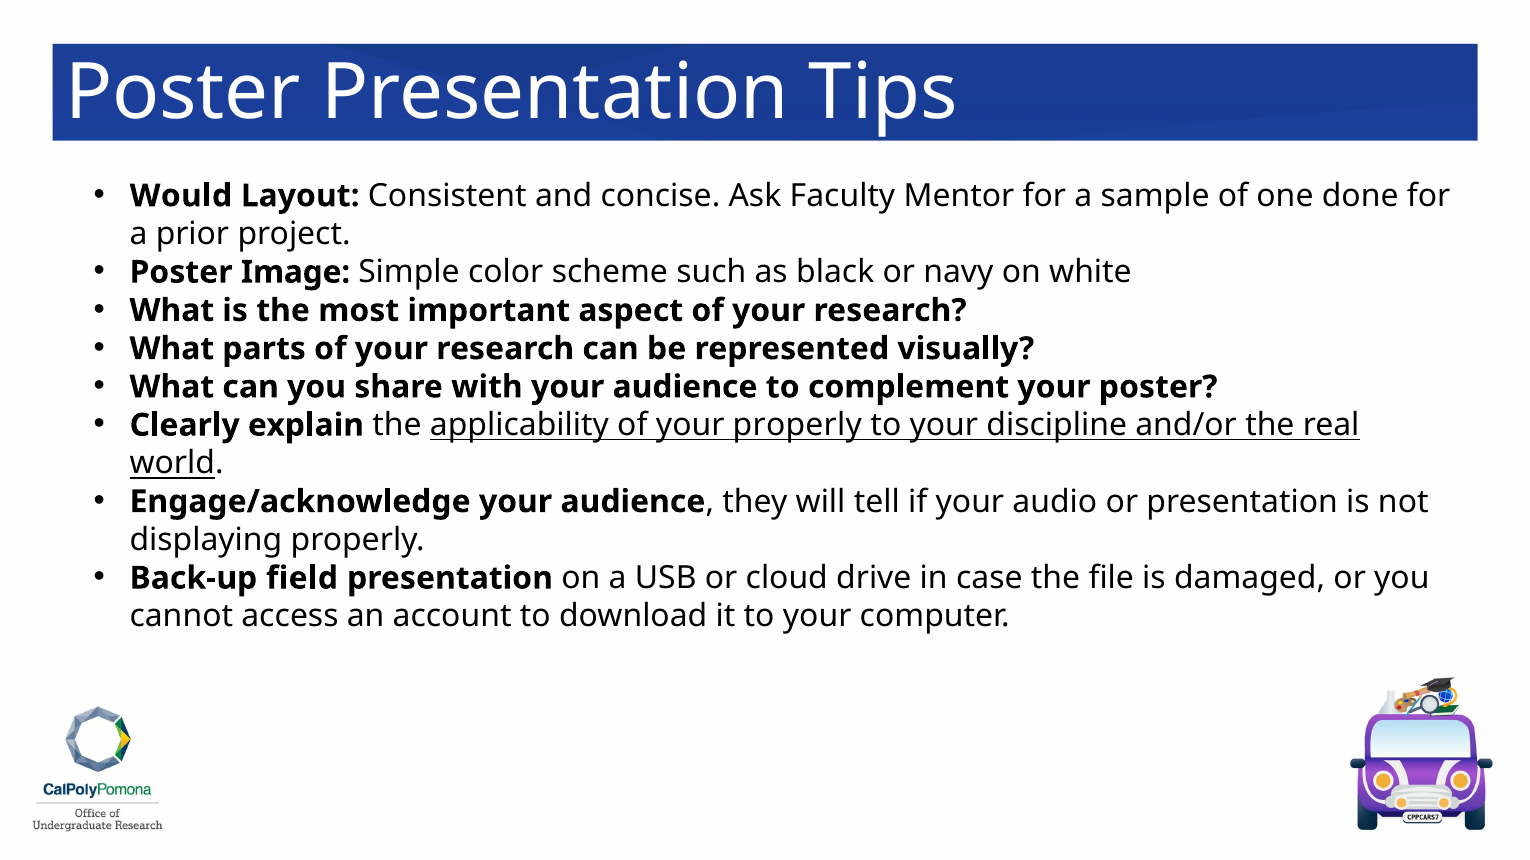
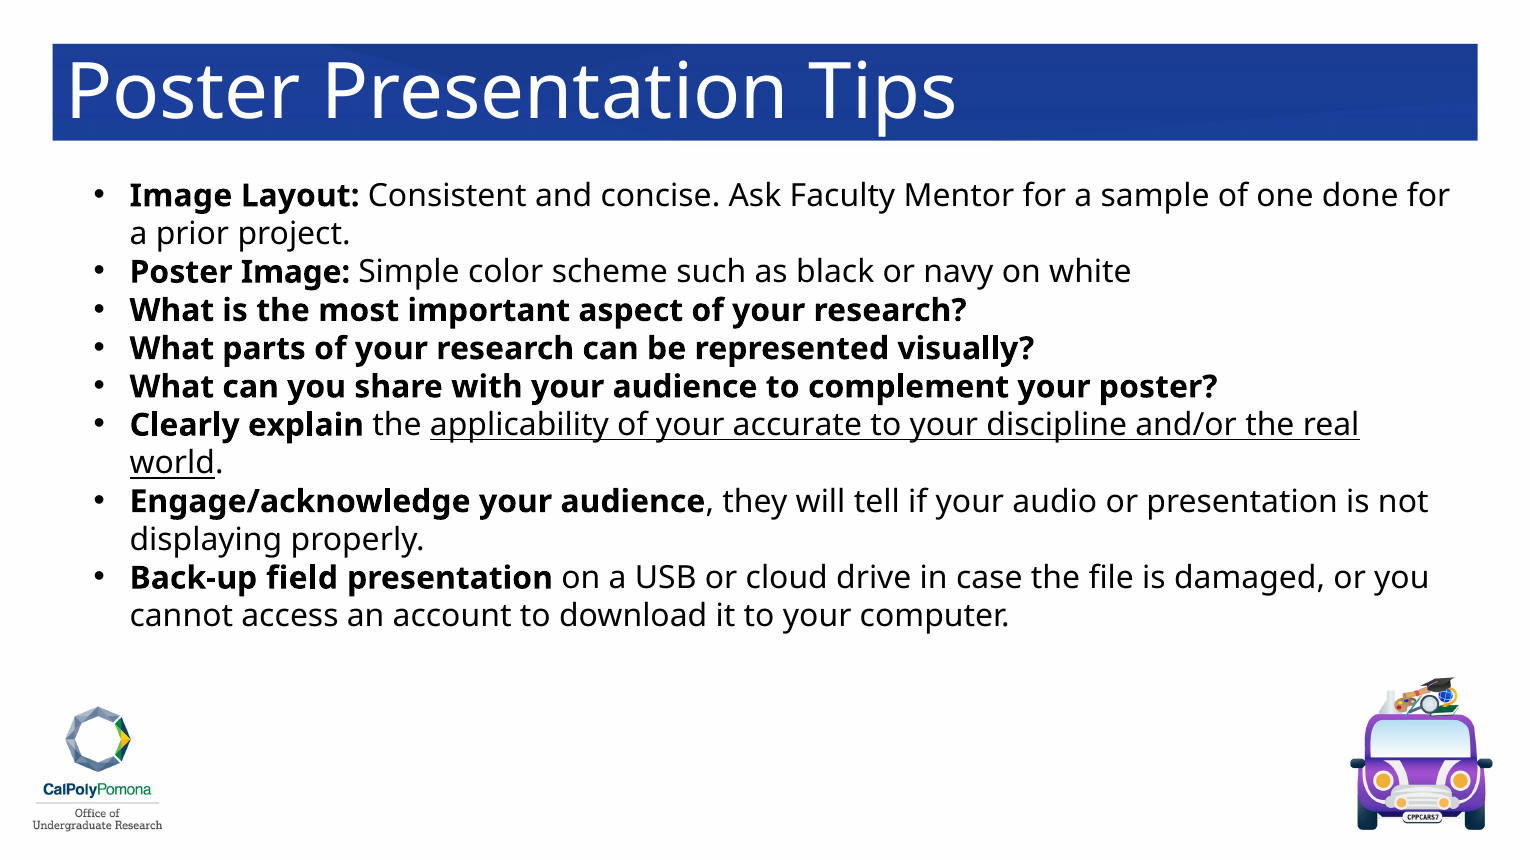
Would: Would -> Image (181, 196)
your properly: properly -> accurate (797, 425)
